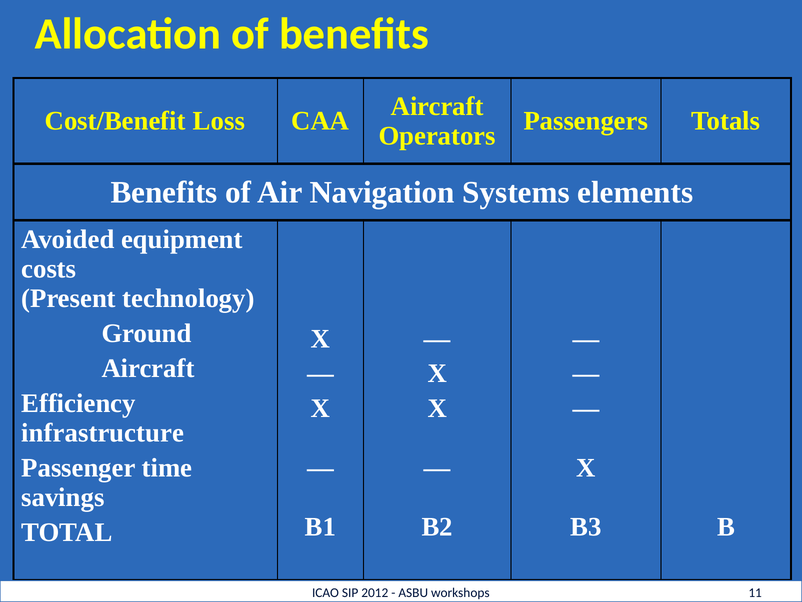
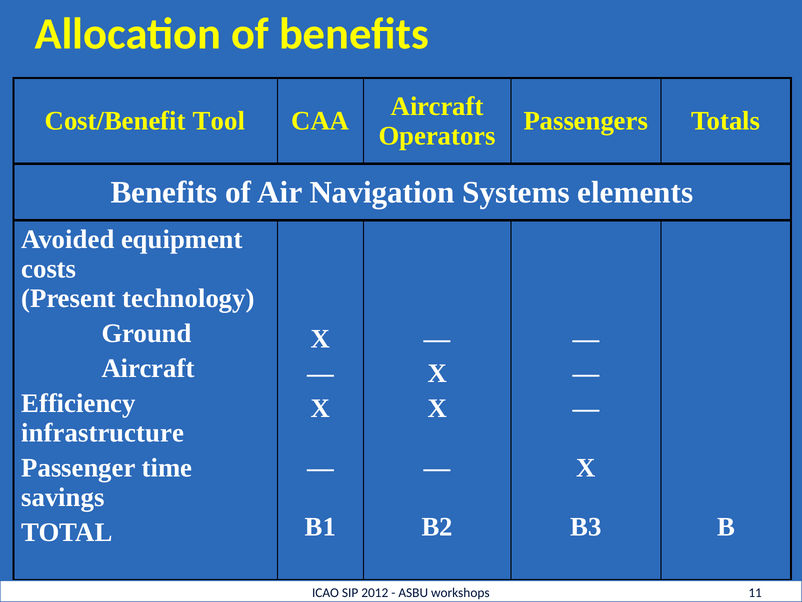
Loss: Loss -> Tool (219, 121)
